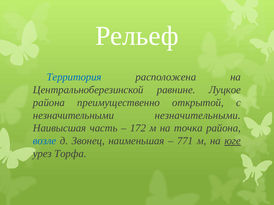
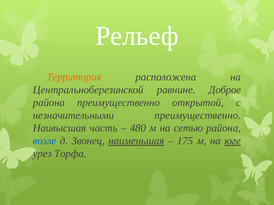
Территория colour: blue -> orange (74, 77)
Луцкое: Луцкое -> Доброе (225, 90)
незначительными незначительными: незначительными -> преимущественно (198, 116)
172: 172 -> 480 (138, 128)
точка: точка -> сетью (188, 128)
наименьшая underline: none -> present (136, 141)
771: 771 -> 175 (185, 141)
